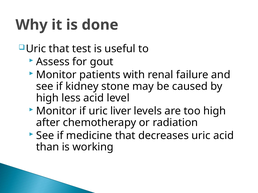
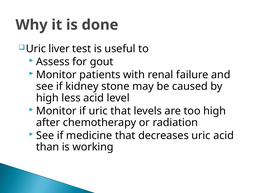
Uric that: that -> liver (59, 49)
uric liver: liver -> that (121, 111)
